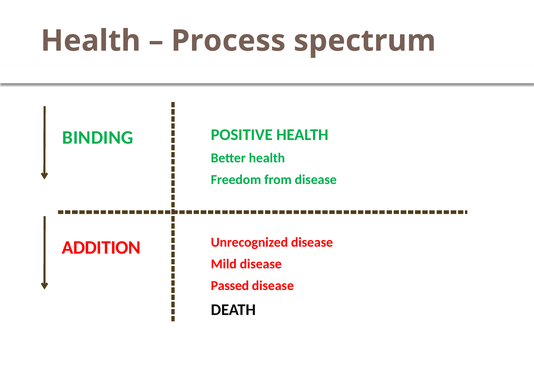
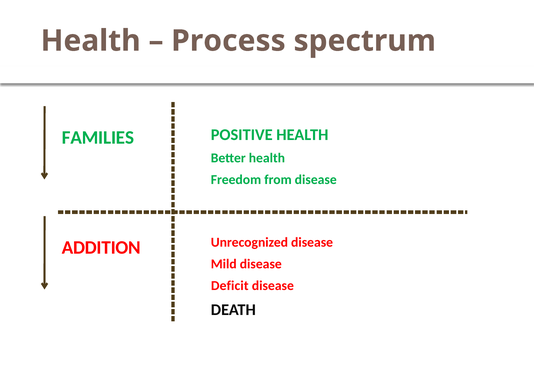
BINDING: BINDING -> FAMILIES (98, 138)
Passed: Passed -> Deficit (230, 286)
